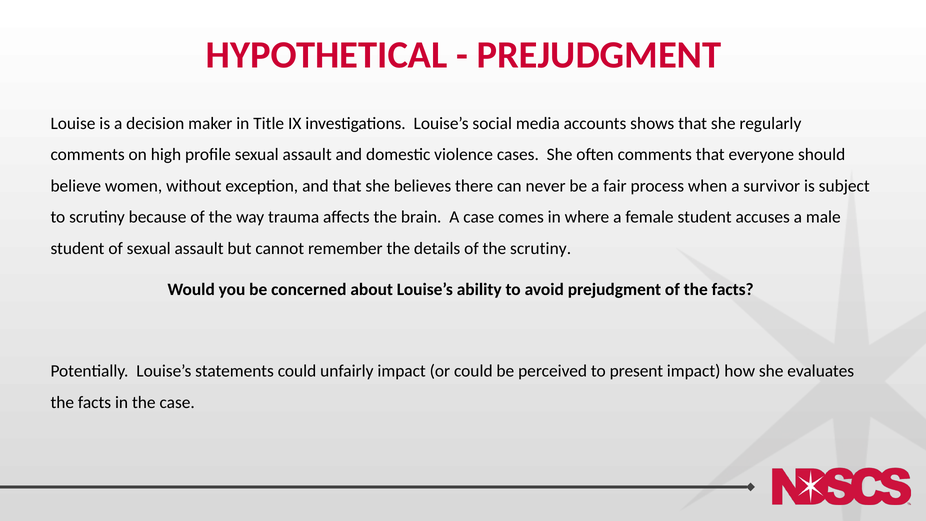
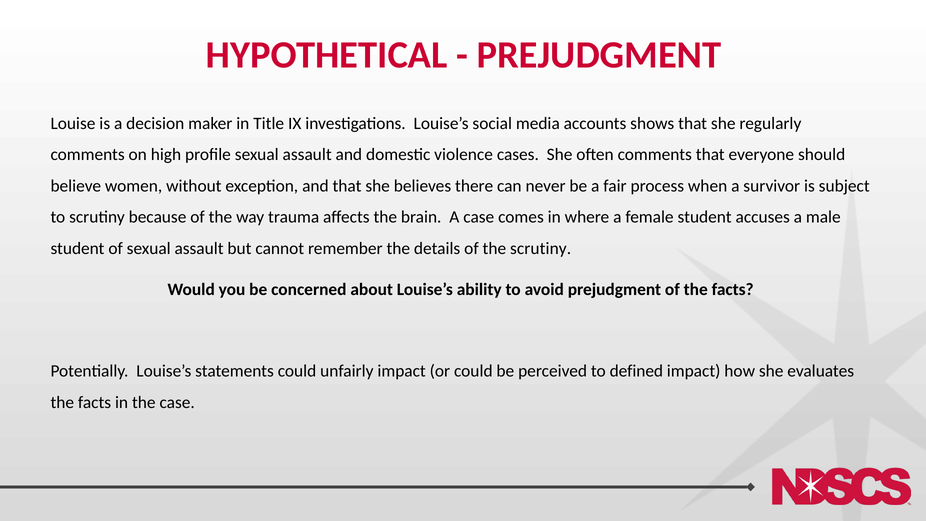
present: present -> defined (636, 371)
